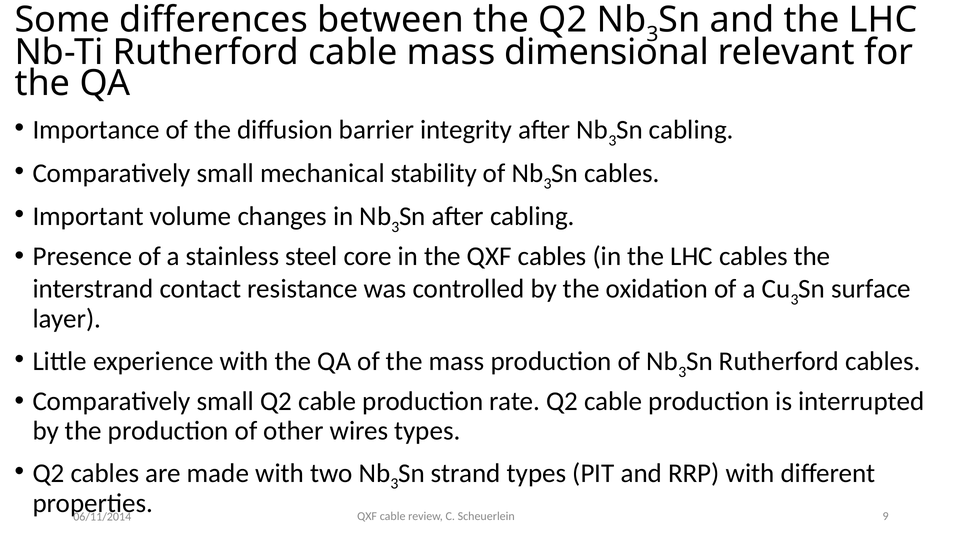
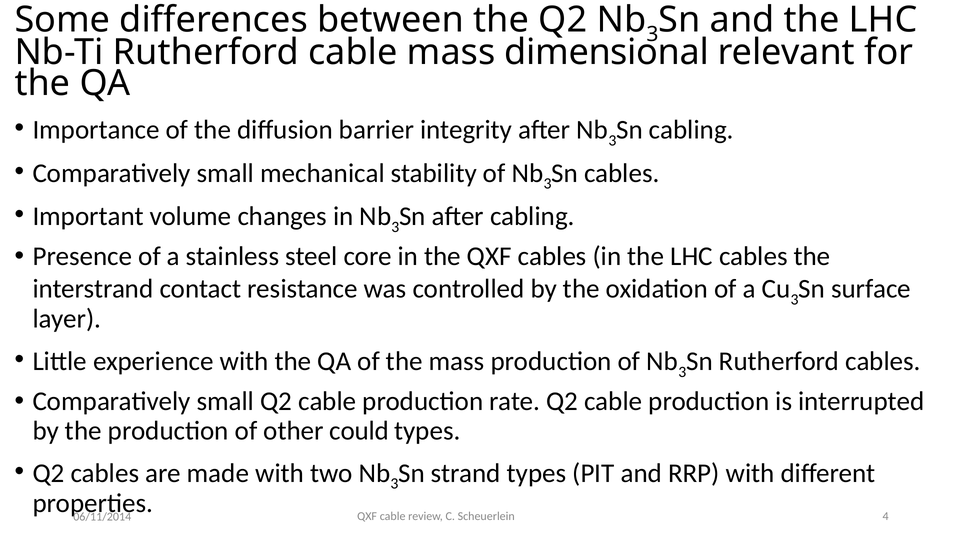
wires: wires -> could (359, 431)
9: 9 -> 4 (886, 517)
